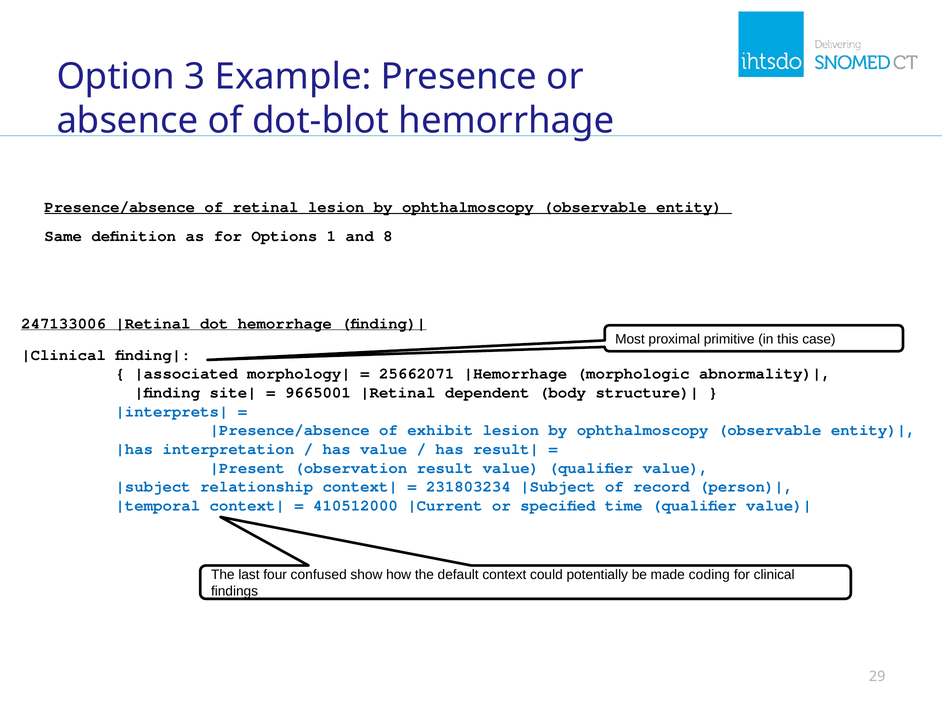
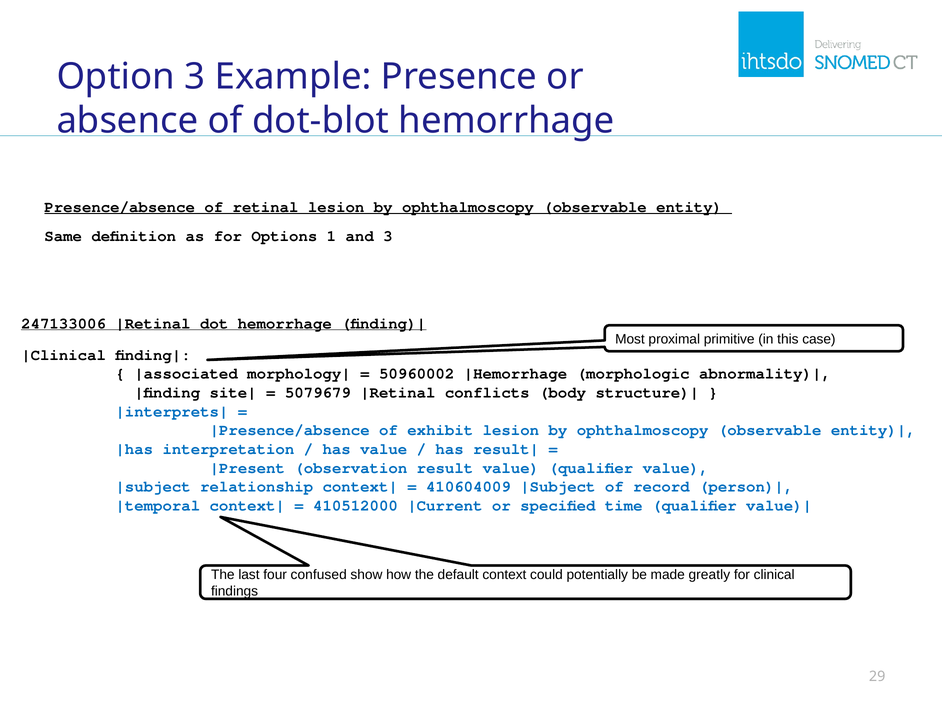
and 8: 8 -> 3 (388, 236)
25662071: 25662071 -> 50960002 (417, 374)
9665001: 9665001 -> 5079679 (318, 393)
dependent: dependent -> conflicts (487, 393)
231803234: 231803234 -> 410604009 (468, 487)
coding: coding -> greatly (709, 575)
